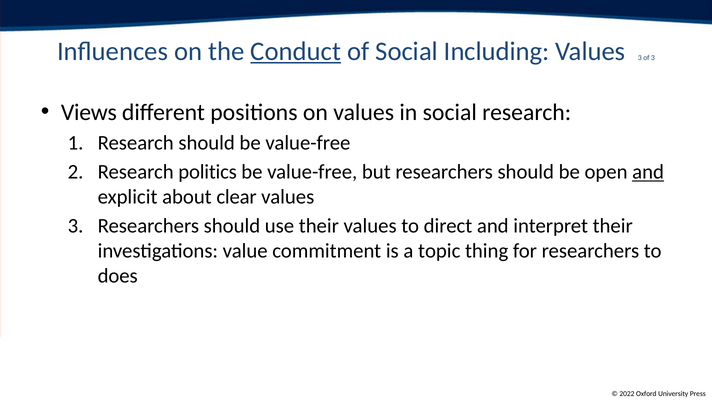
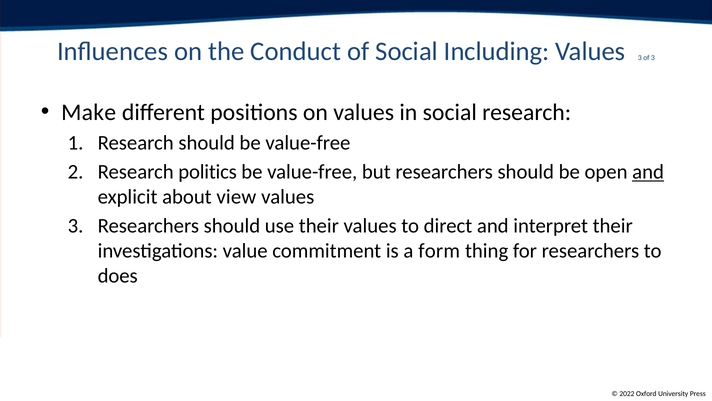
Conduct underline: present -> none (296, 51)
Views: Views -> Make (89, 112)
clear: clear -> view (236, 197)
topic: topic -> form (439, 251)
